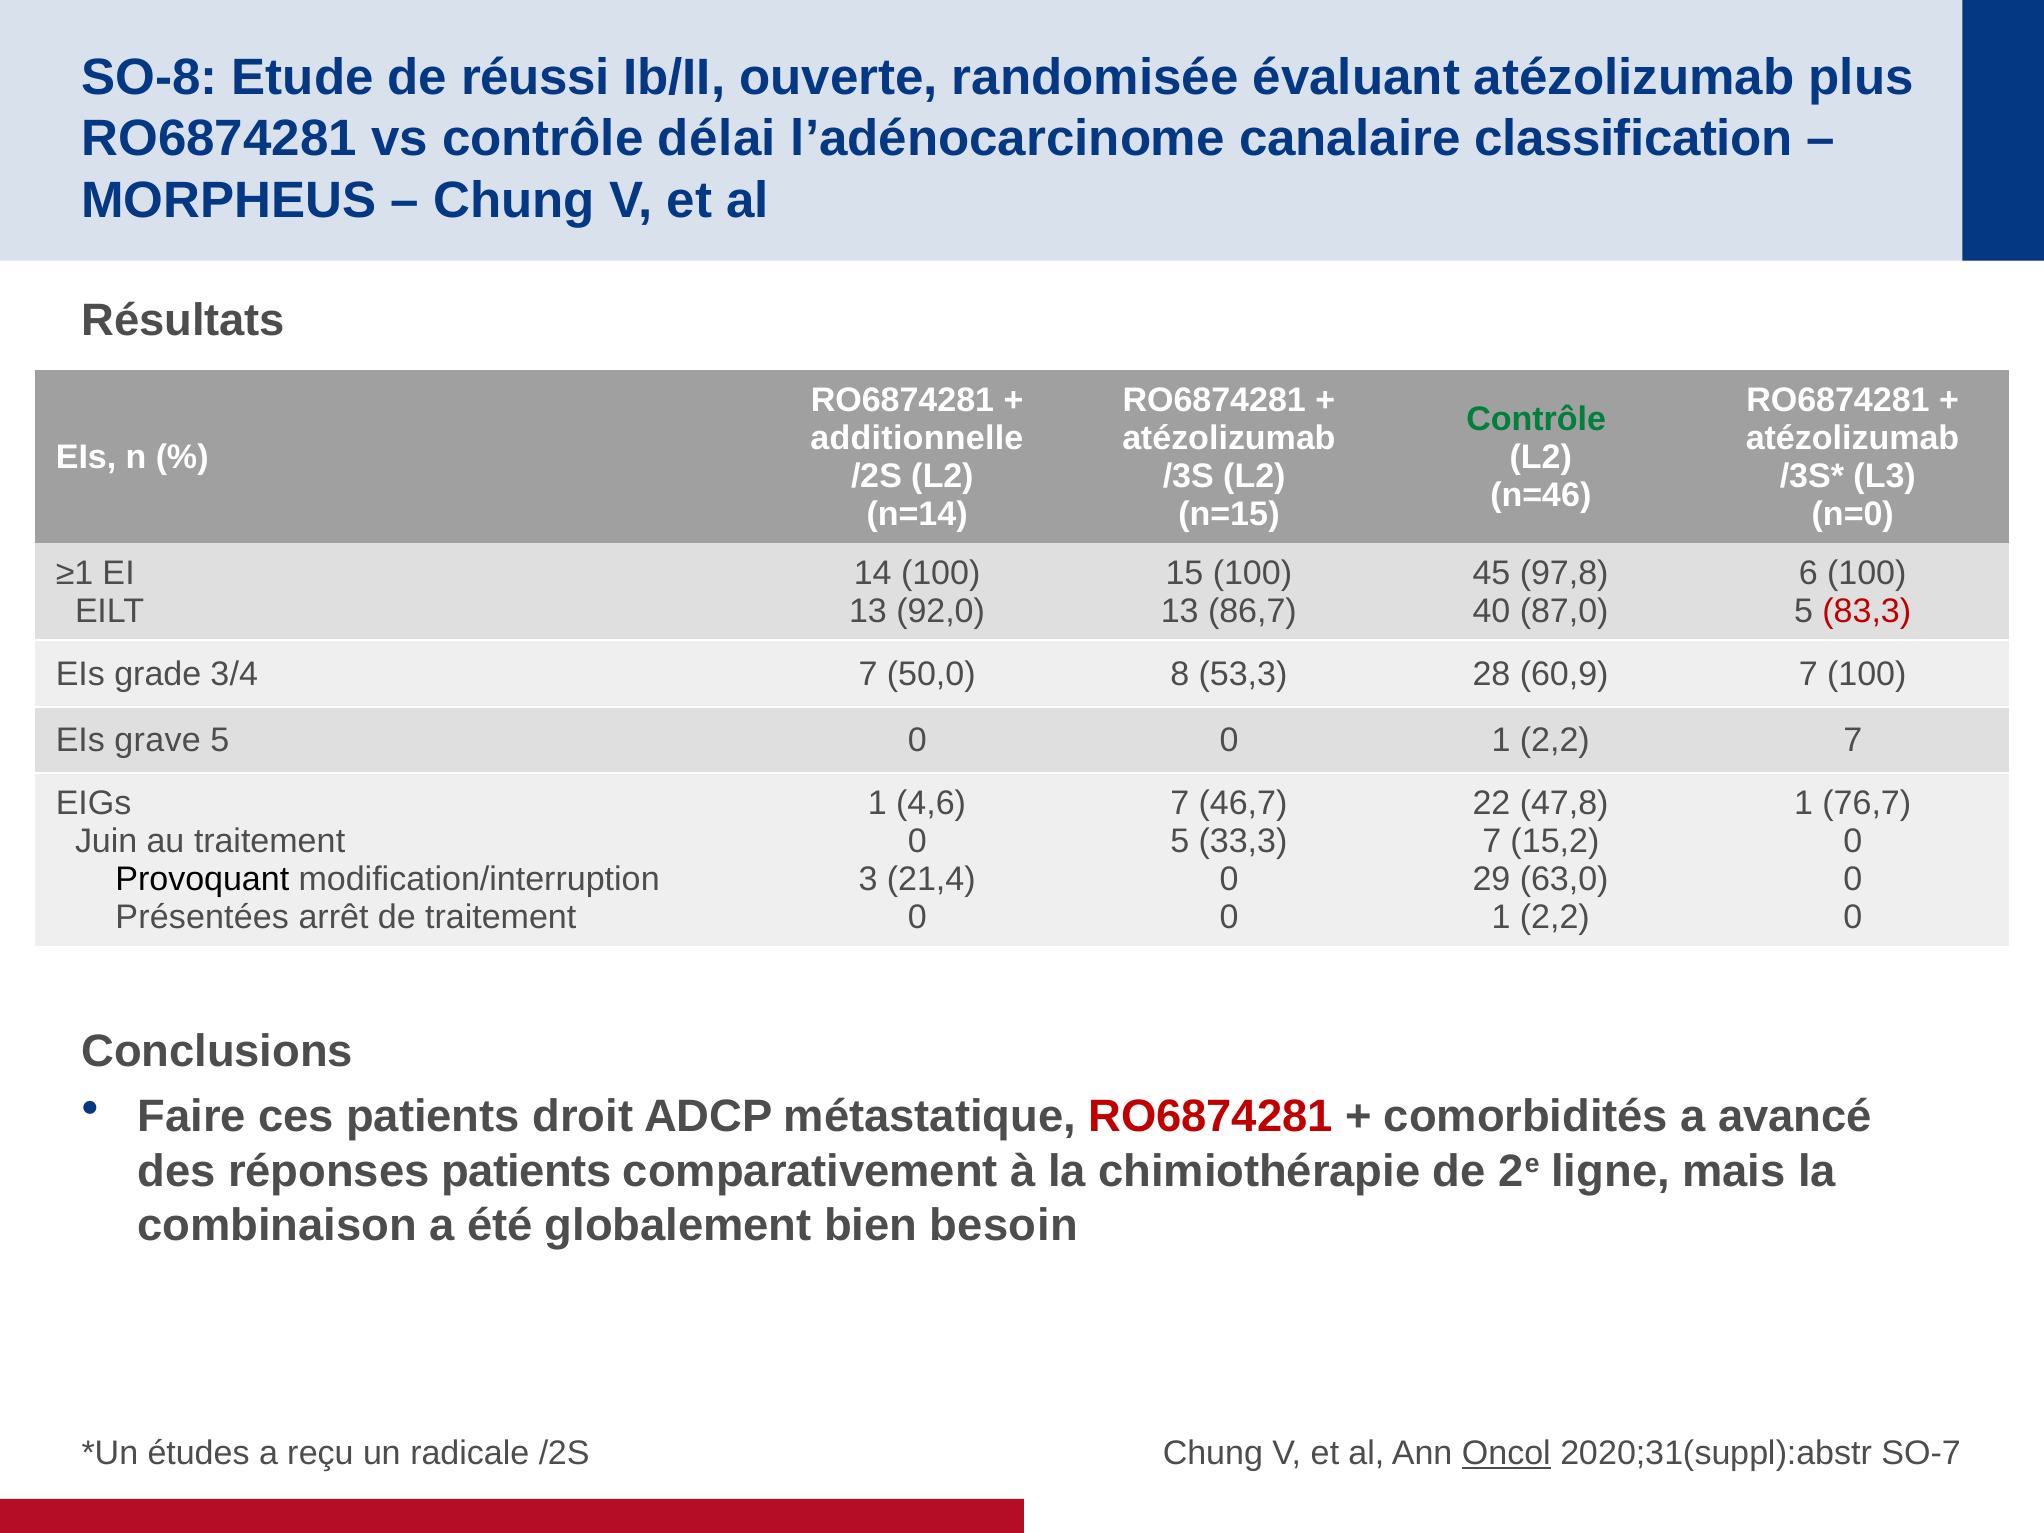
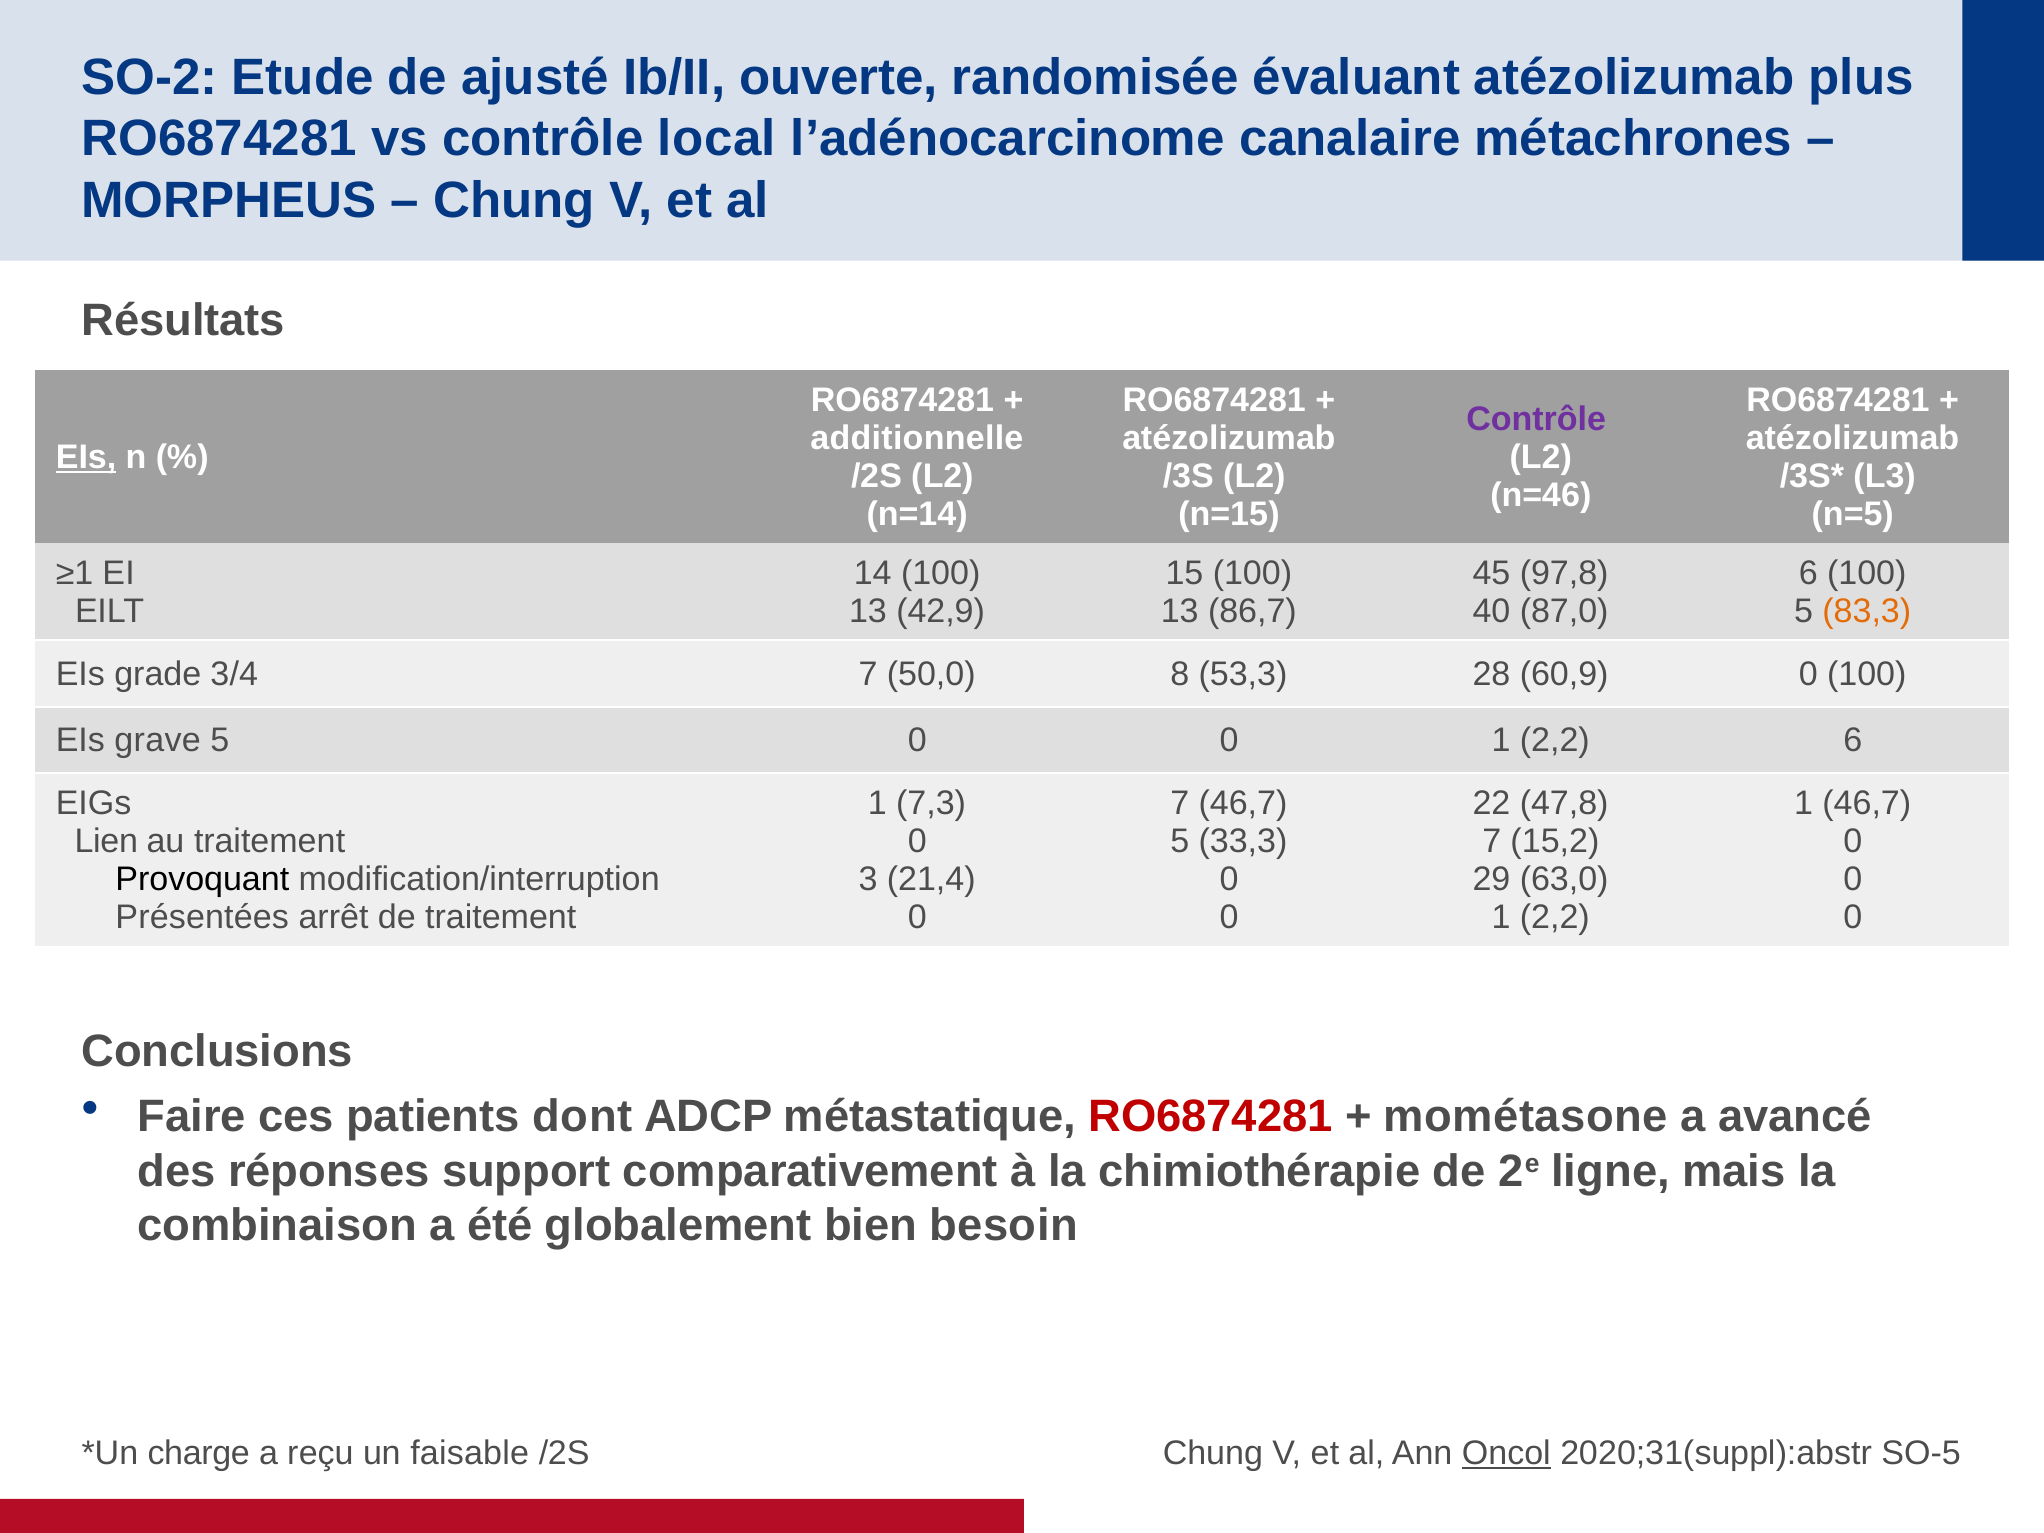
SO-8: SO-8 -> SO-2 (150, 78)
réussi: réussi -> ajusté (535, 78)
délai: délai -> local (717, 139)
classification: classification -> métachrones (1633, 139)
Contrôle colour: green -> purple (1536, 419)
EIs underline: none -> present (86, 457)
n=0: n=0 -> n=5 (1853, 515)
92,0: 92,0 -> 42,9 (941, 611)
83,3 colour: red -> orange (1867, 611)
60,9 7: 7 -> 0 (1808, 674)
2,2 7: 7 -> 6 (1853, 741)
4,6: 4,6 -> 7,3 (931, 803)
1 76,7: 76,7 -> 46,7 (1867, 803)
Juin: Juin -> Lien (106, 841)
droit: droit -> dont (583, 1117)
comorbidités: comorbidités -> mométasone (1526, 1117)
réponses patients: patients -> support (526, 1171)
études: études -> charge (199, 1453)
radicale: radicale -> faisable (470, 1453)
SO-7: SO-7 -> SO-5 (1921, 1453)
